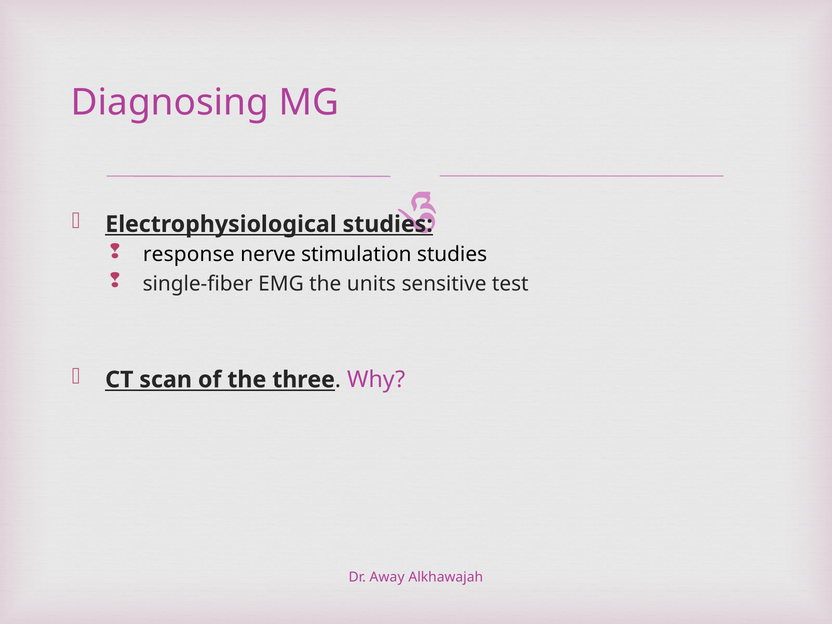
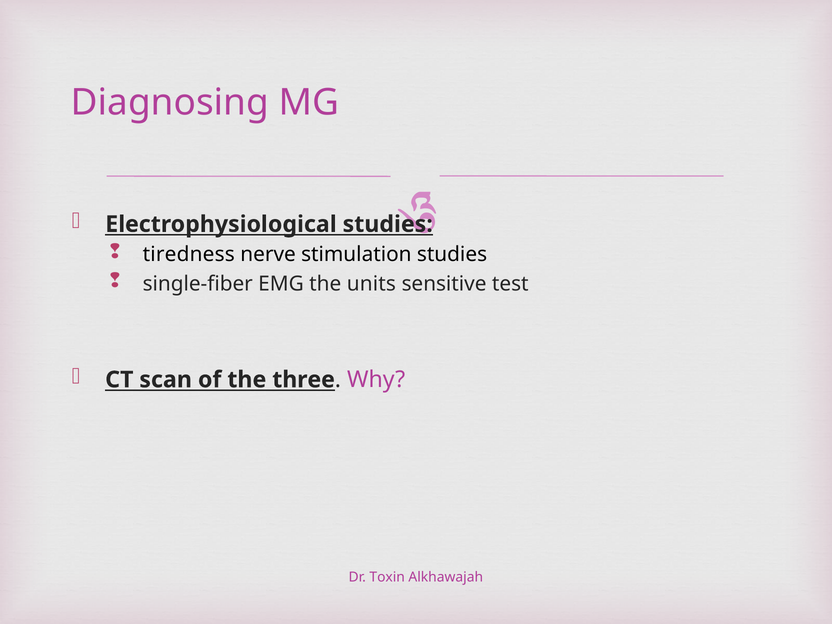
response: response -> tiredness (189, 255)
Away: Away -> Toxin (387, 577)
